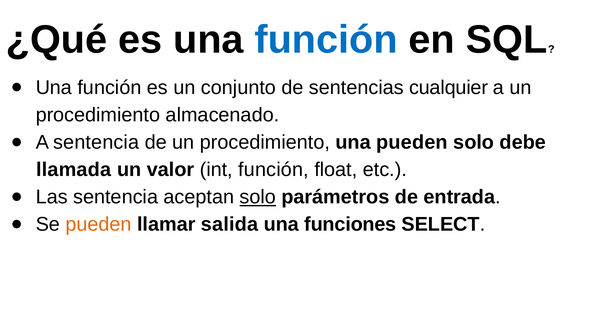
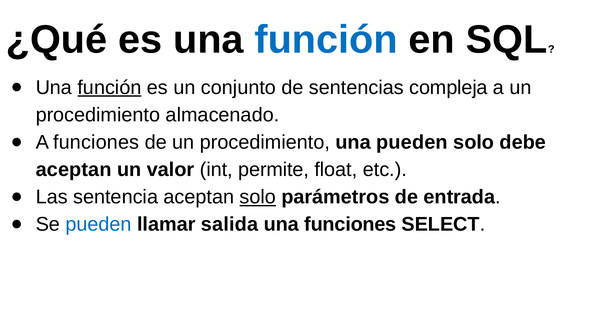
función underline: none -> present (109, 87)
cualquier: cualquier -> compleja (449, 87)
A sentencia: sentencia -> funciones (96, 142)
llamada: llamada -> aceptan (74, 170)
int función: función -> permite (274, 170)
pueden colour: orange -> blue (99, 224)
